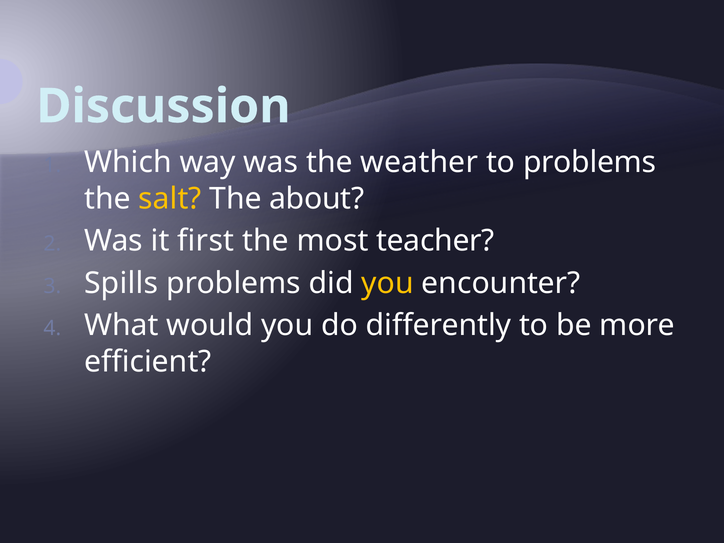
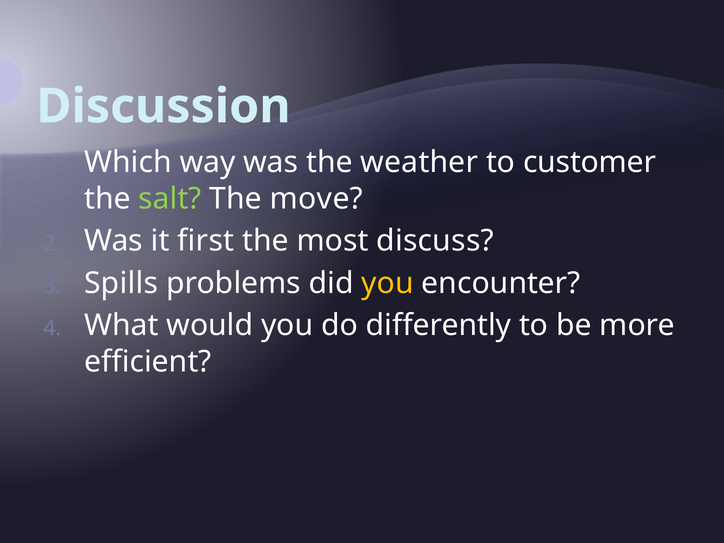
to problems: problems -> customer (590, 163)
salt colour: yellow -> light green (170, 199)
about: about -> move (316, 199)
teacher: teacher -> discuss (435, 241)
